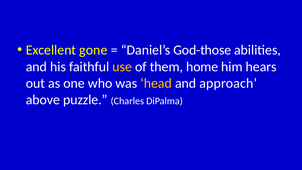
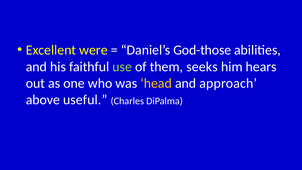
gone: gone -> were (93, 50)
use colour: yellow -> light green (122, 67)
home: home -> seeks (202, 67)
puzzle: puzzle -> useful (85, 100)
